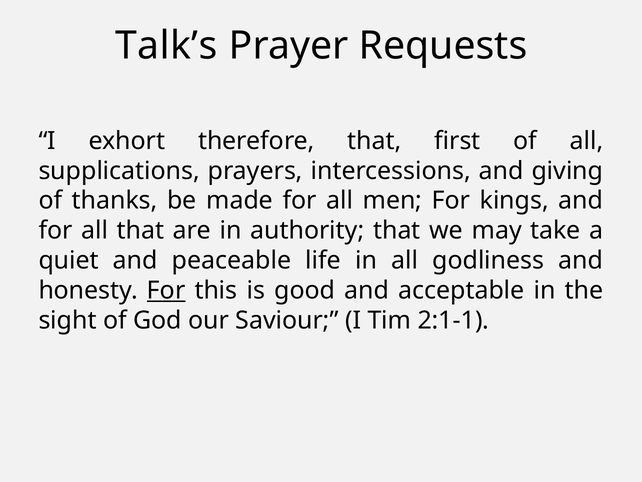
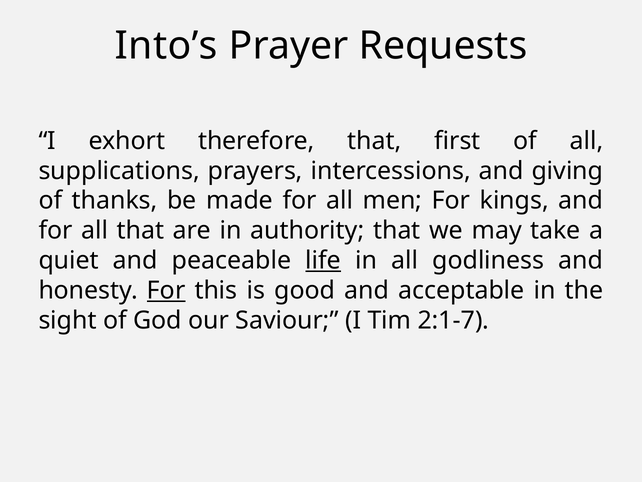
Talk’s: Talk’s -> Into’s (166, 46)
life underline: none -> present (323, 260)
2:1-1: 2:1-1 -> 2:1-7 (453, 320)
